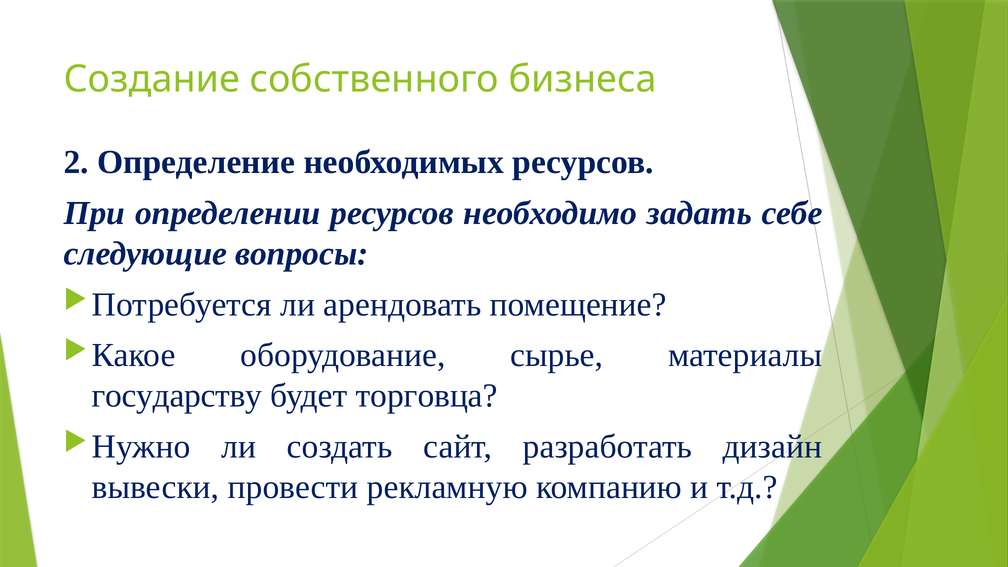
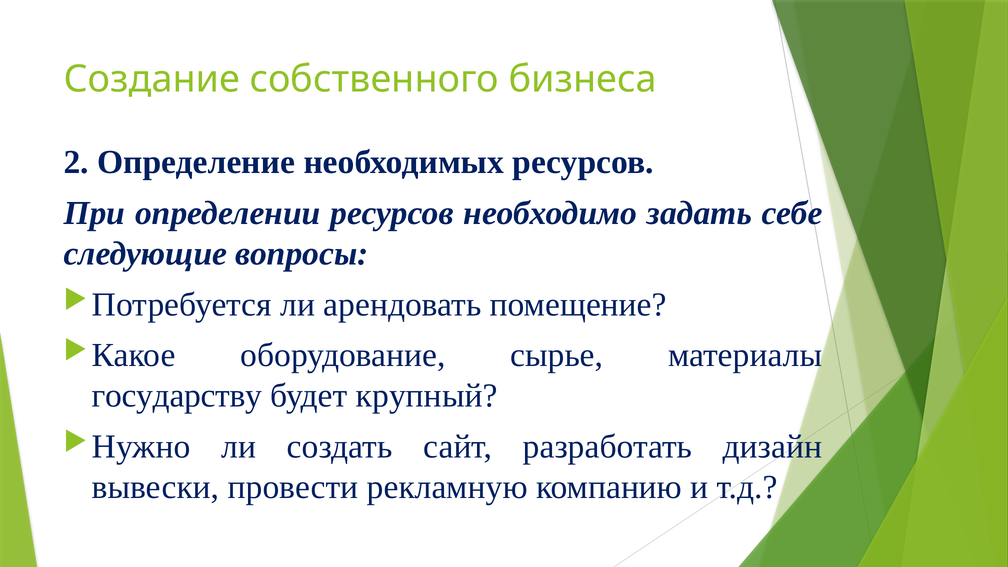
торговца: торговца -> крупный (427, 396)
